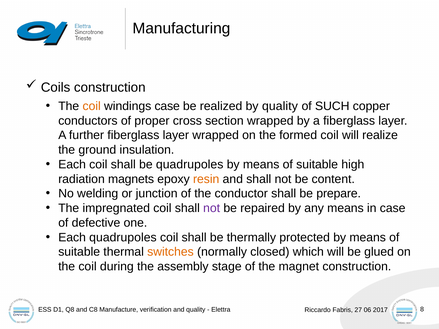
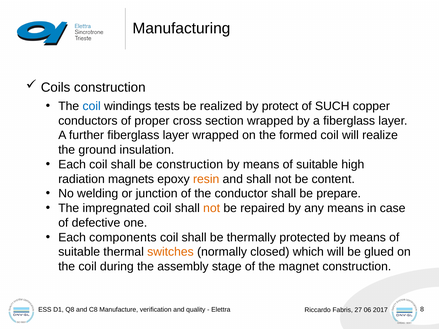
coil colour: orange -> blue (92, 106)
windings case: case -> tests (167, 106)
by quality: quality -> protect (280, 106)
be quadrupoles: quadrupoles -> construction (190, 165)
not colour: purple -> orange (212, 208)
Each quadrupoles: quadrupoles -> components (123, 238)
